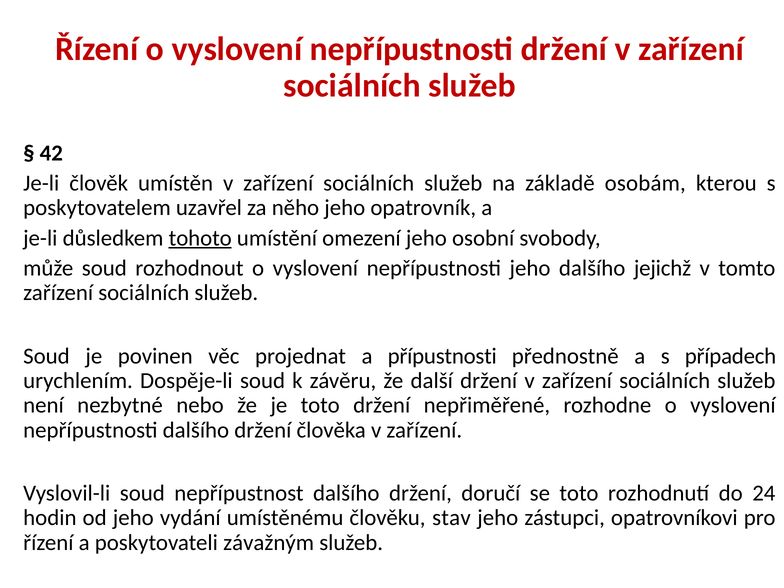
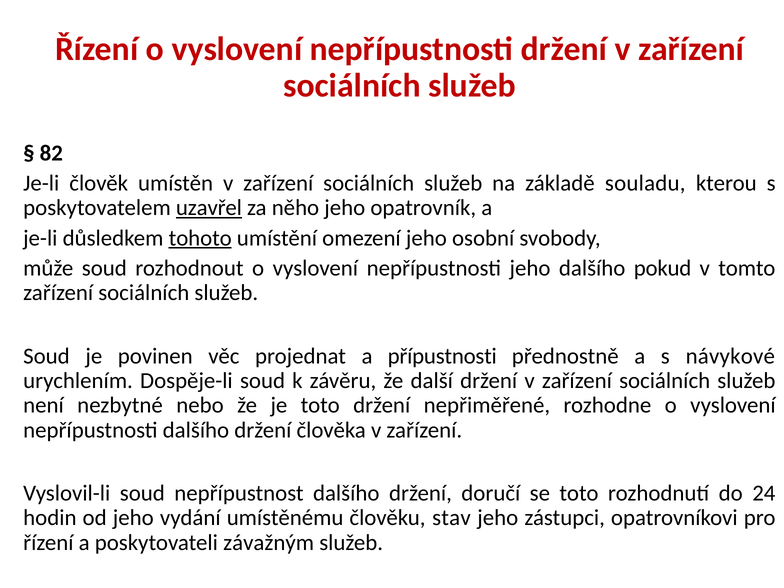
42: 42 -> 82 (51, 153)
osobám: osobám -> souladu (645, 183)
uzavřel underline: none -> present (209, 208)
jejichž: jejichž -> pokud (663, 268)
případech: případech -> návykové (730, 356)
